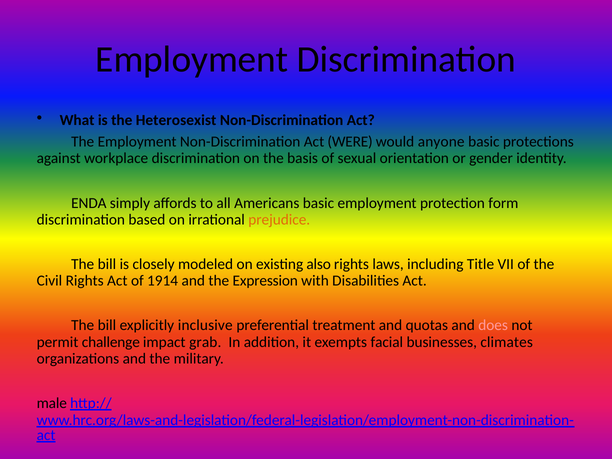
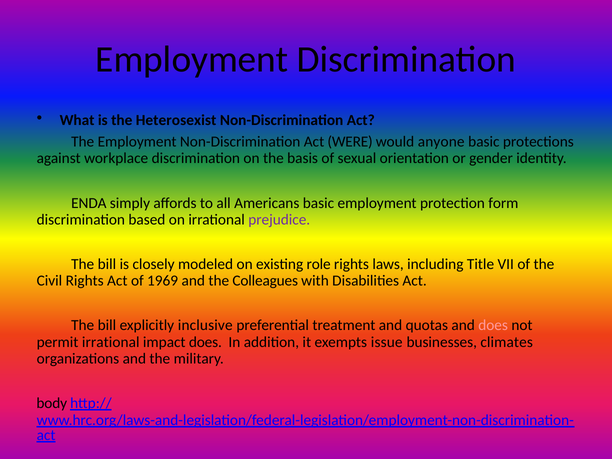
prejudice colour: orange -> purple (279, 220)
also: also -> role (319, 264)
1914: 1914 -> 1969 (163, 281)
Expression: Expression -> Colleagues (265, 281)
permit challenge: challenge -> irrational (111, 342)
impact grab: grab -> does (205, 342)
facial: facial -> issue (387, 342)
male: male -> body (52, 403)
